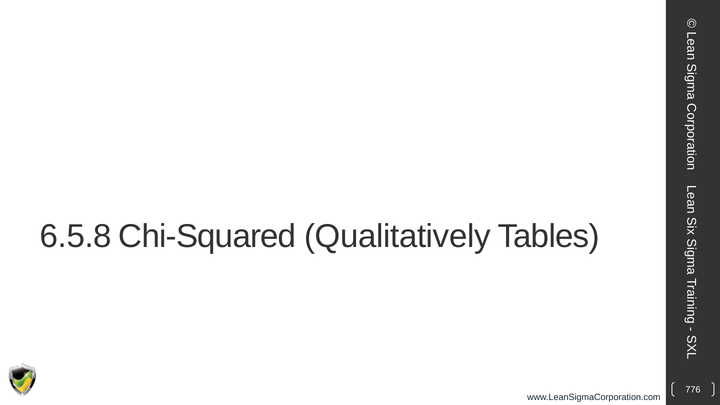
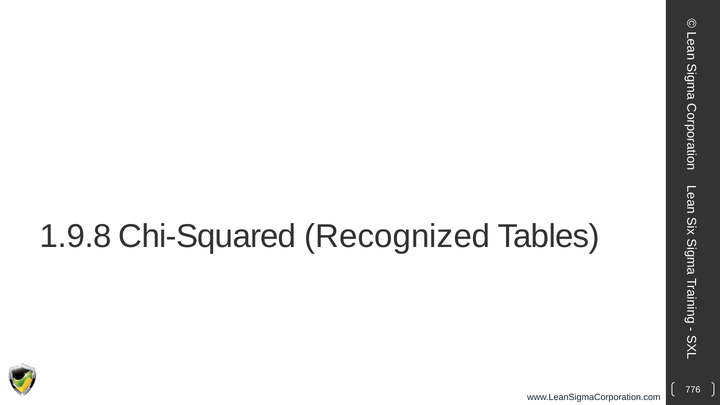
6.5.8: 6.5.8 -> 1.9.8 (76, 236)
Qualitatively: Qualitatively -> Recognized (397, 236)
